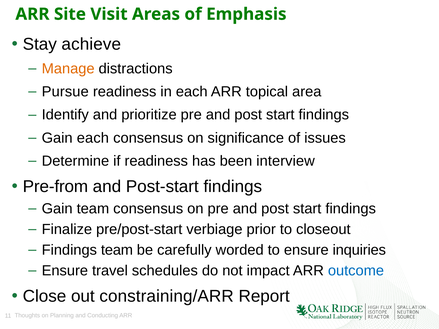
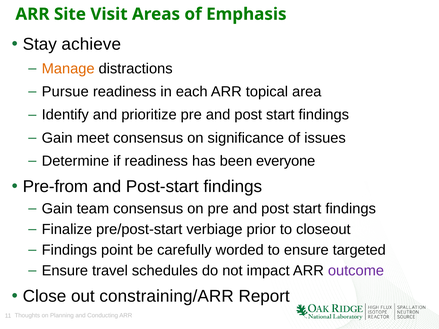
Gain each: each -> meet (93, 138)
interview: interview -> everyone (286, 161)
Findings team: team -> point (117, 250)
inquiries: inquiries -> targeted (359, 250)
outcome colour: blue -> purple (356, 271)
